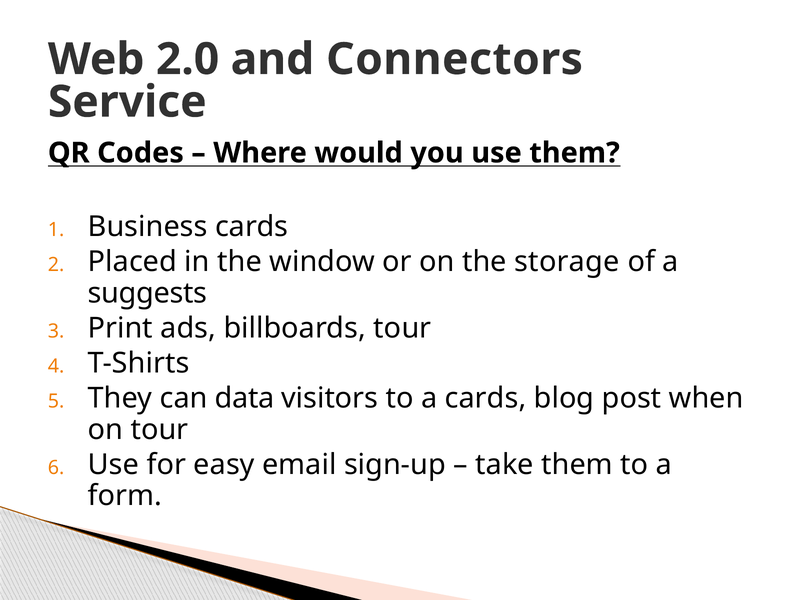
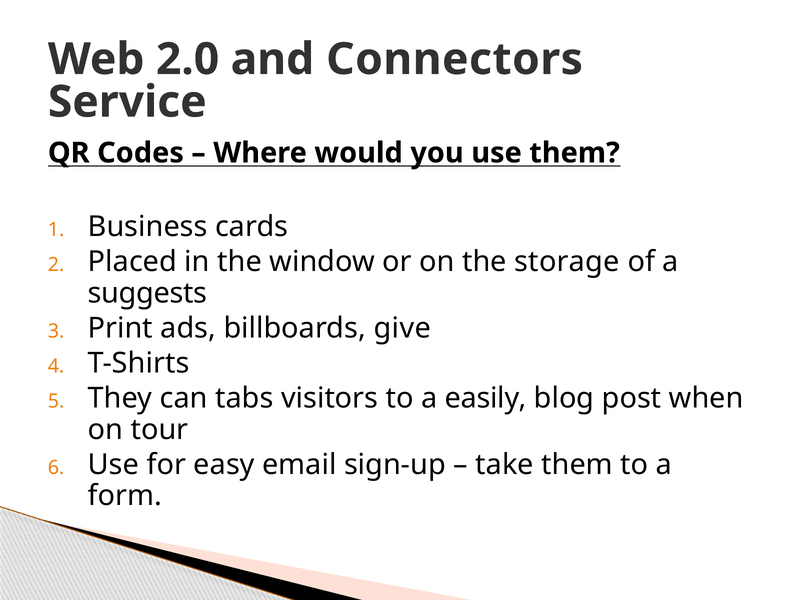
billboards tour: tour -> give (402, 328)
data: data -> tabs (244, 398)
a cards: cards -> easily (486, 398)
